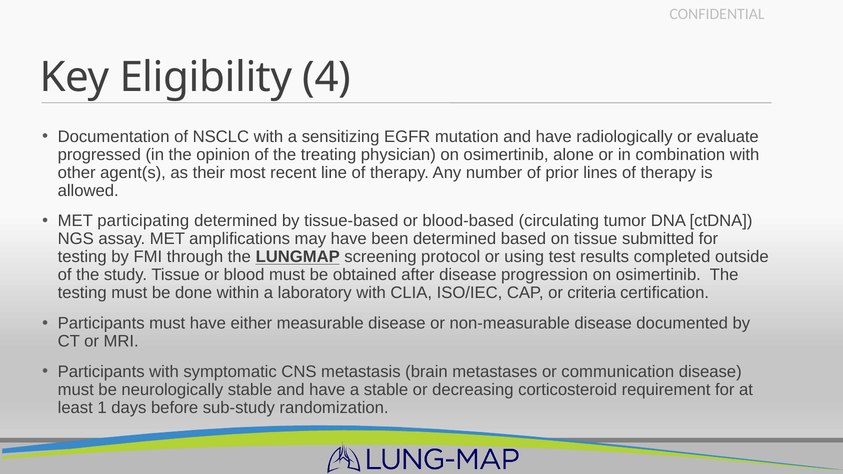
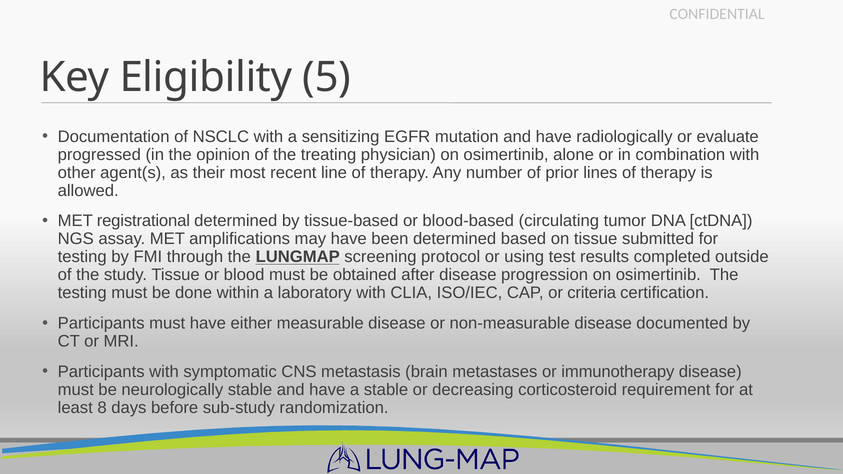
4: 4 -> 5 (327, 78)
participating: participating -> registrational (143, 221)
communication: communication -> immunotherapy (618, 372)
1: 1 -> 8 (102, 408)
